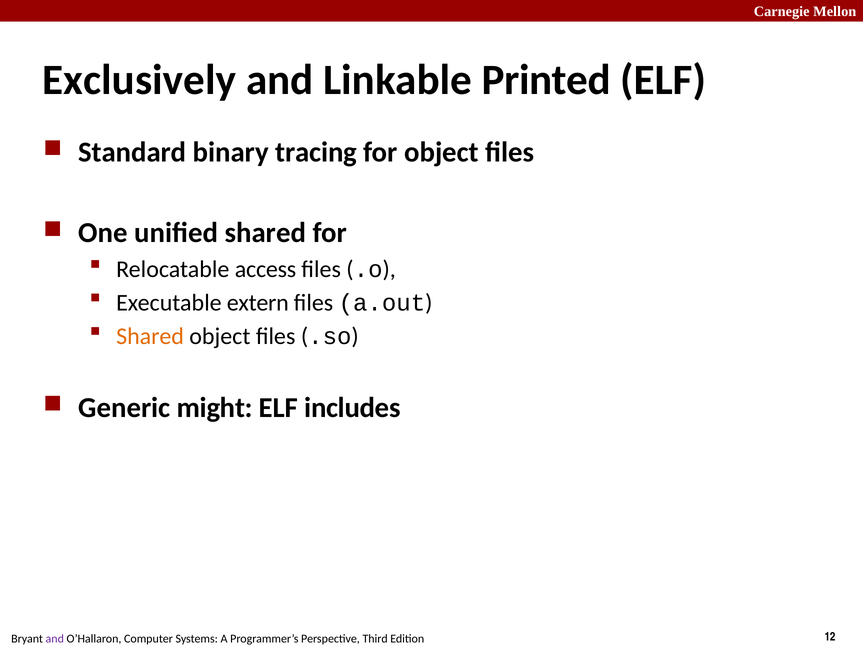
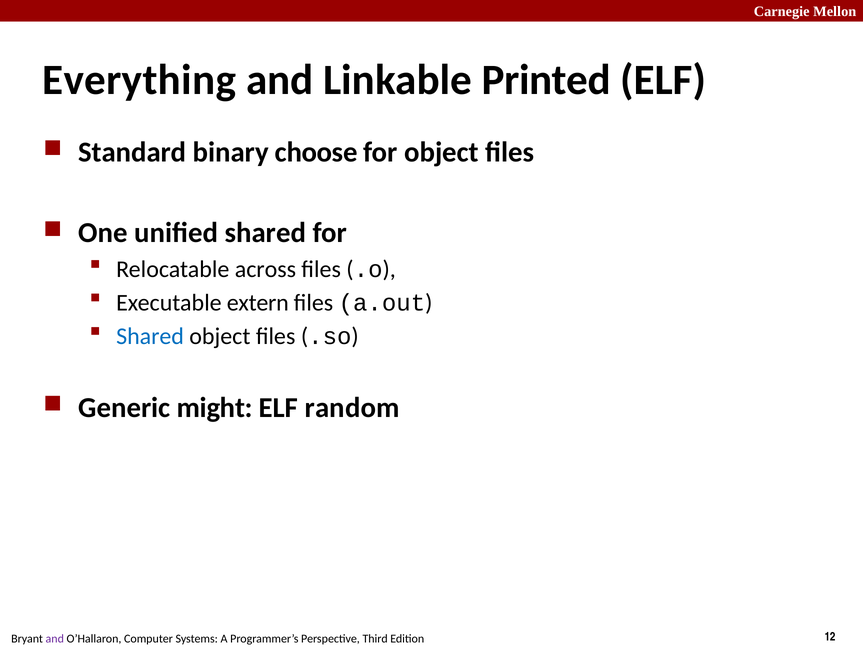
Exclusively: Exclusively -> Everything (139, 80)
tracing: tracing -> choose (316, 152)
access: access -> across (265, 269)
Shared colour: orange -> blue (150, 336)
includes: includes -> random (352, 407)
